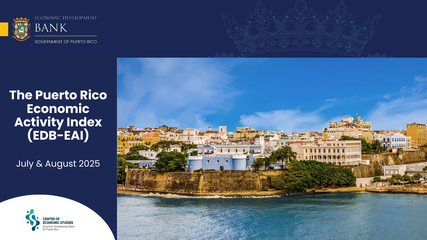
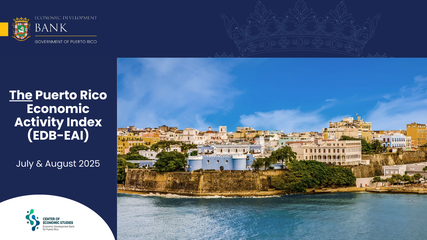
The underline: none -> present (21, 96)
